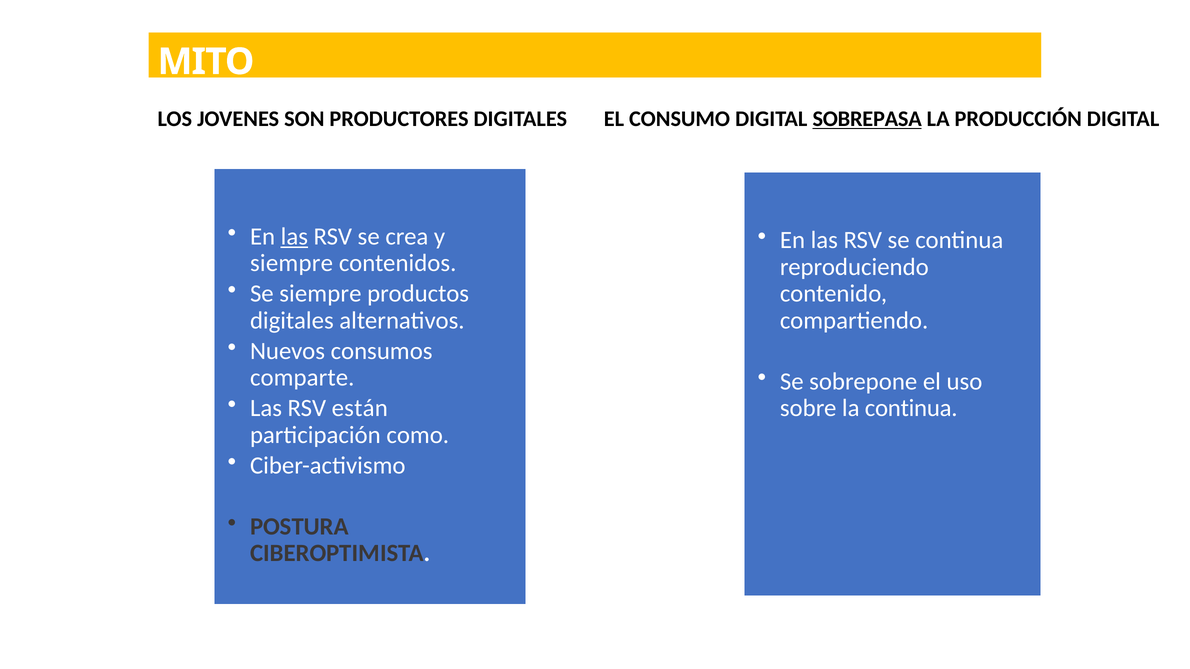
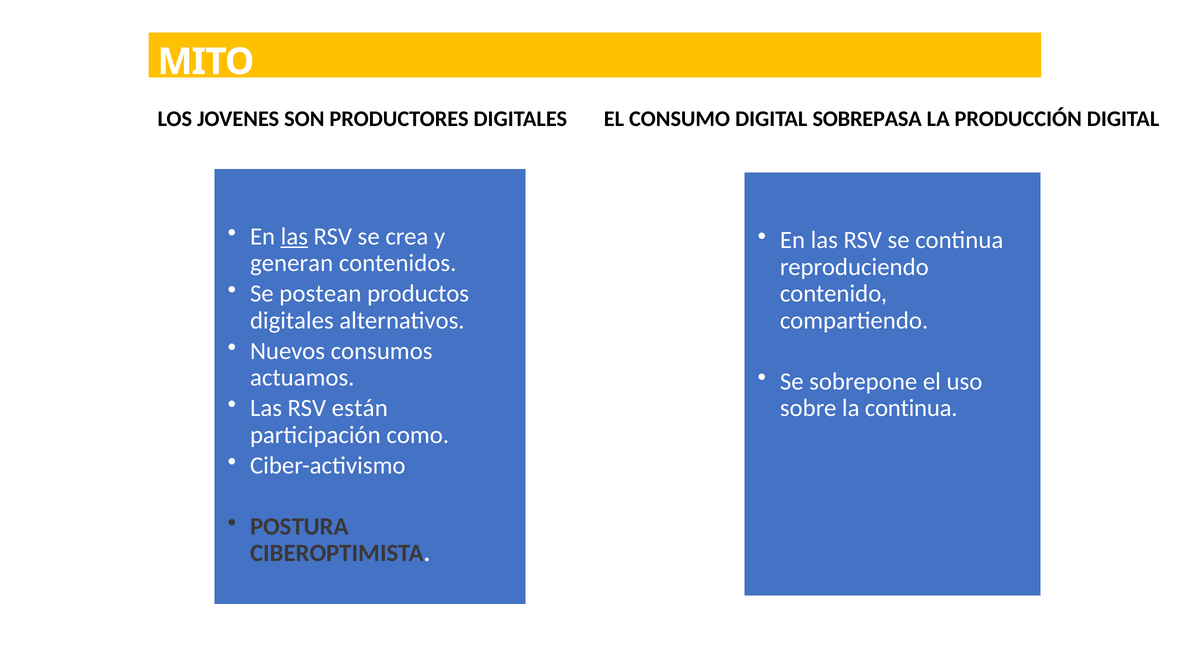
SOBREPASA underline: present -> none (867, 119)
siempre: siempre -> generan (292, 263)
Se siempre: siempre -> postean (320, 294)
comparte: comparte -> actuamos (302, 378)
